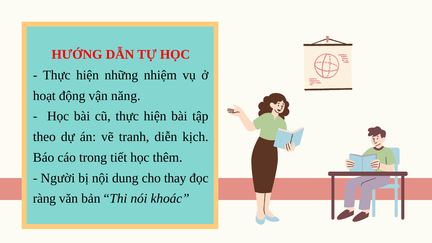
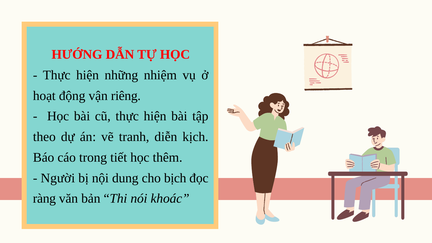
năng: năng -> riêng (126, 96)
thay: thay -> bịch (175, 178)
